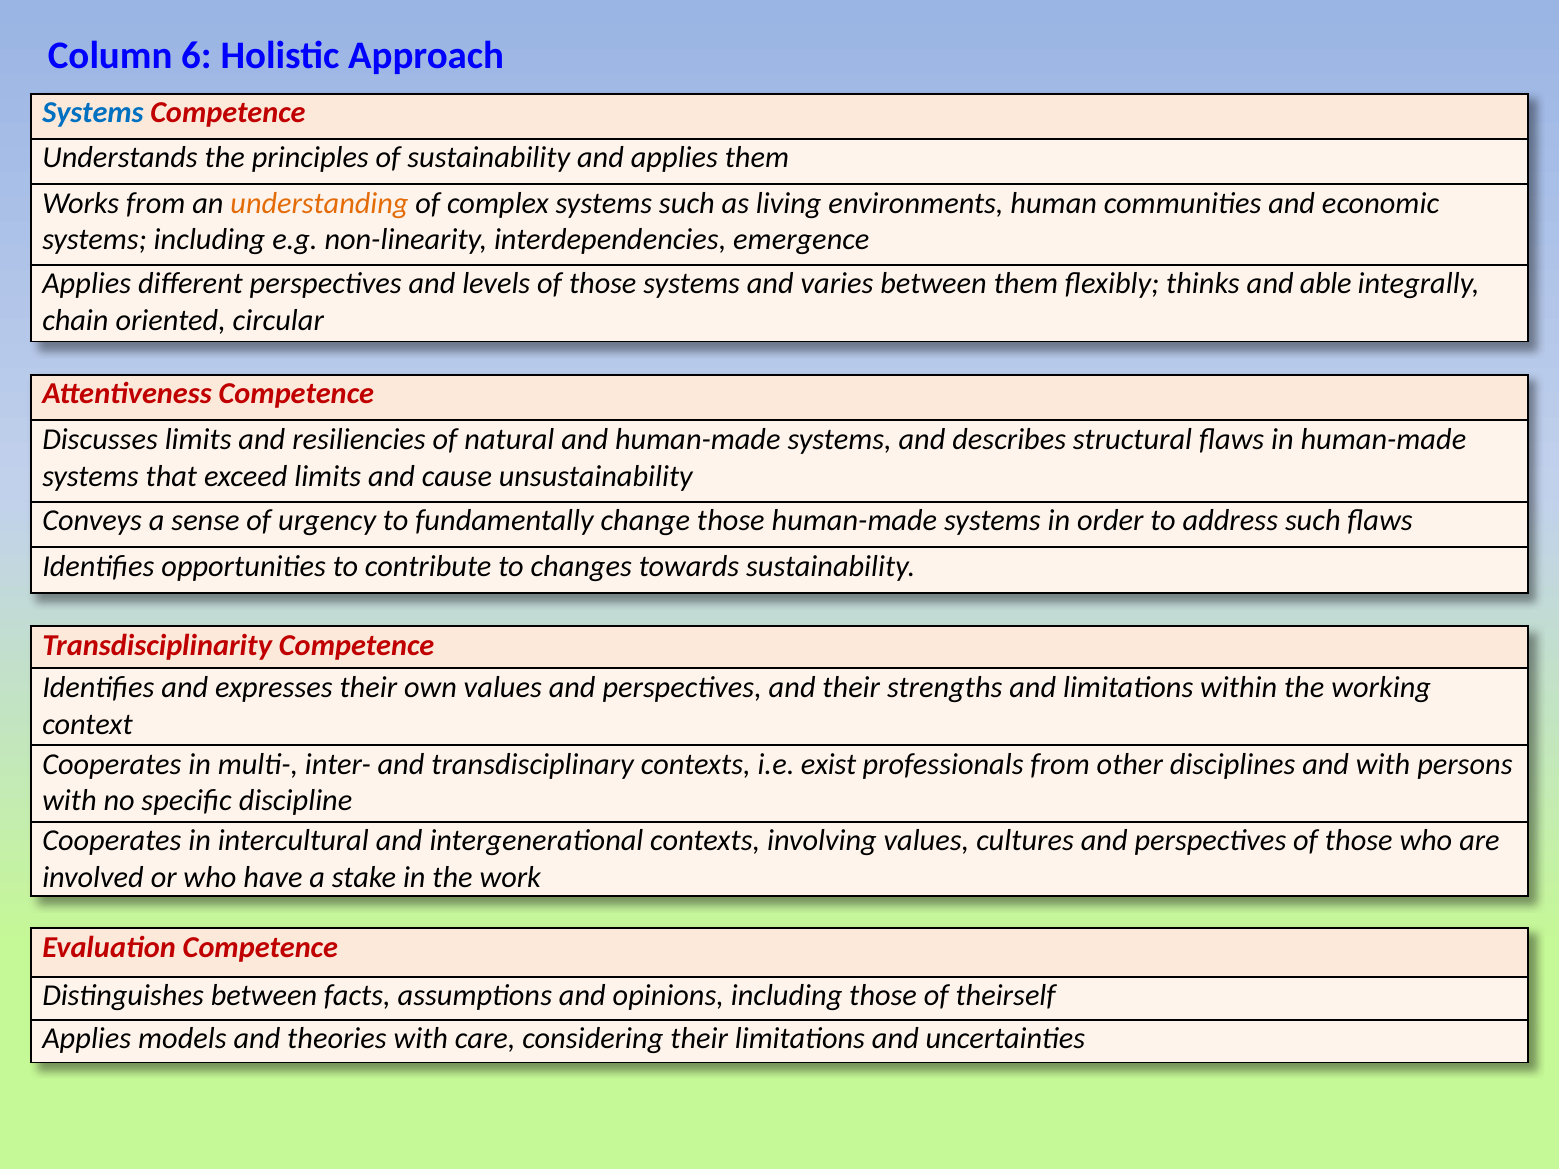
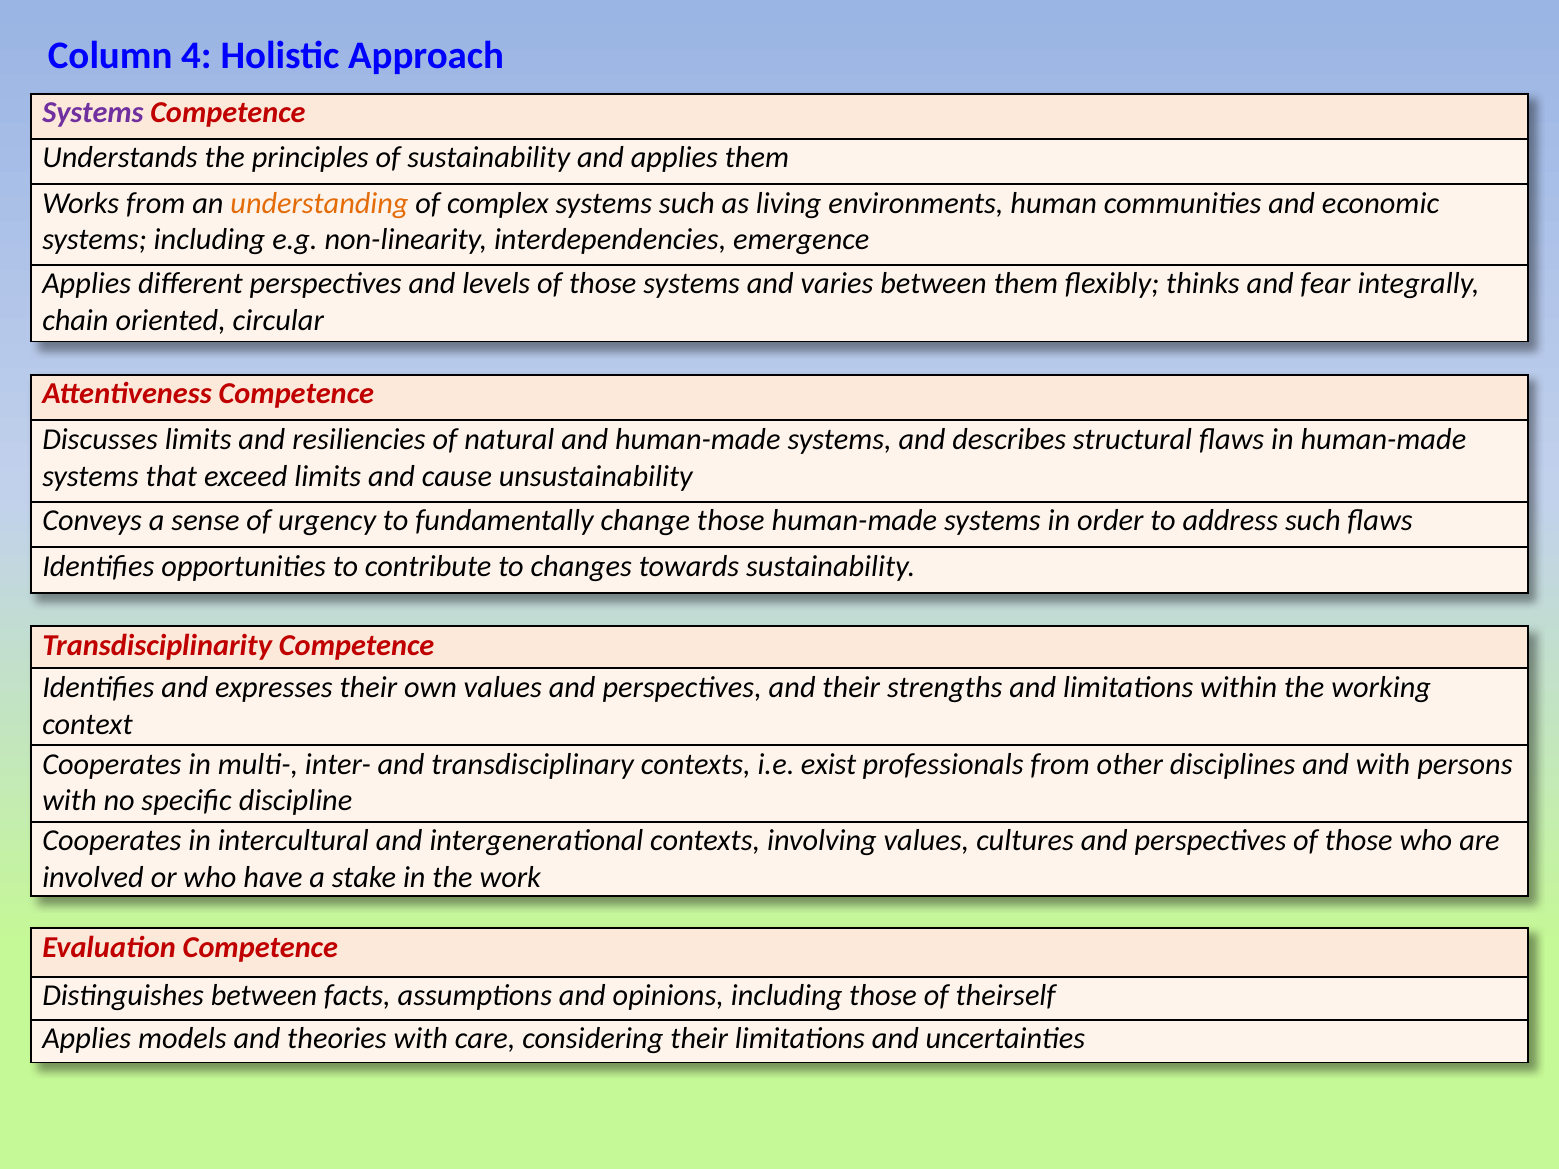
6: 6 -> 4 (196, 55)
Systems colour: blue -> purple (93, 113)
able: able -> fear (1325, 284)
